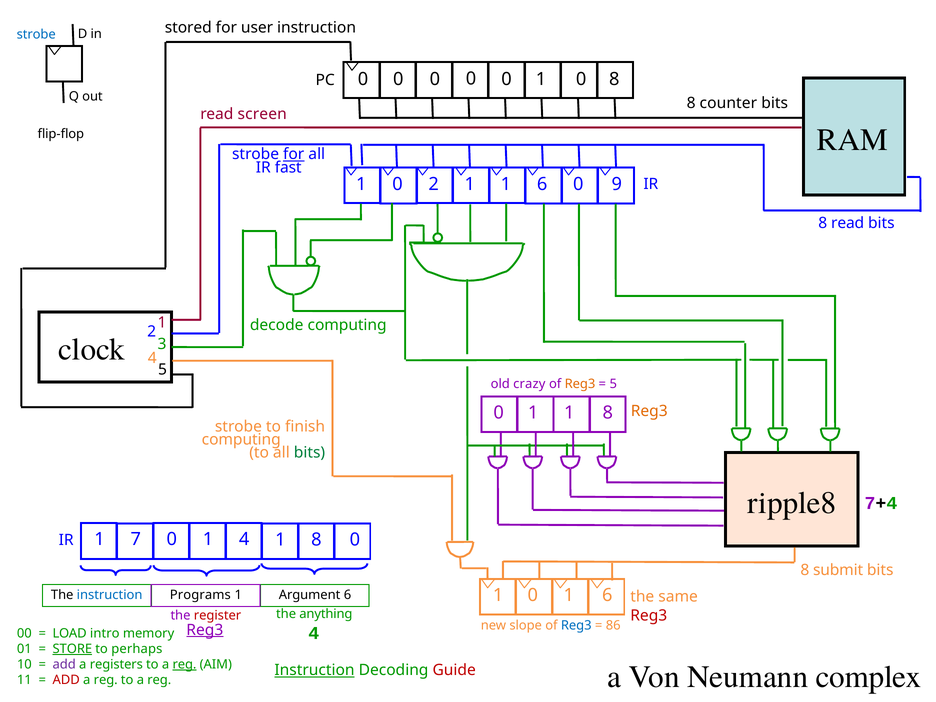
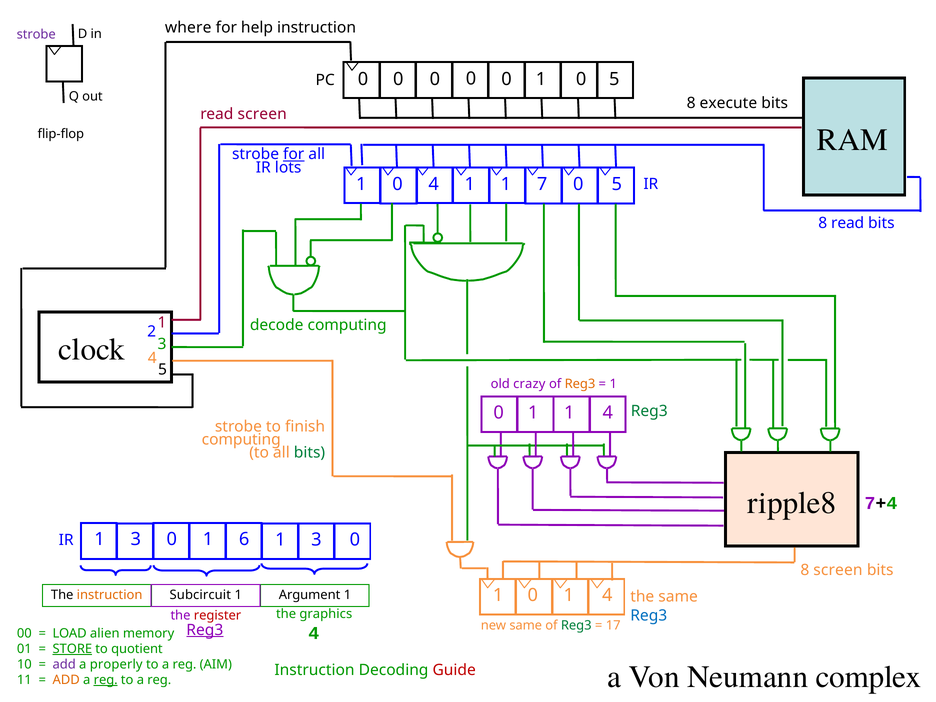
stored: stored -> where (188, 28)
user: user -> help (257, 28)
strobe colour: blue -> purple (36, 34)
8: 8 -> 5 (614, 79)
counter: counter -> execute (728, 103)
fast: fast -> lots (288, 167)
0 2: 2 -> 4 (434, 184)
1 1 6: 6 -> 7 (542, 184)
0 9: 9 -> 5 (617, 184)
5: 5 -> 1 (613, 384)
Reg3 colour: orange -> green (649, 411)
1 1 8: 8 -> 4 (608, 413)
7: 7 -> 3 (136, 539)
0 1 4: 4 -> 6 (244, 539)
8: 8 -> 3 (316, 540)
8 submit: submit -> screen (838, 570)
0 1 6: 6 -> 4 (607, 595)
instruction colour: blue -> orange (110, 595)
Programs: Programs -> Subcircuit (200, 595)
Argument 6: 6 -> 1 (347, 595)
Reg3 colour: red -> blue (649, 615)
anything: anything -> graphics (326, 614)
new slope: slope -> same (526, 625)
Reg3 colour: blue -> green (576, 625)
86: 86 -> 17 (613, 625)
intro: intro -> alien (105, 633)
perhaps: perhaps -> quotient (137, 649)
registers: registers -> properly (116, 664)
reg underline: present -> none (184, 664)
Instruction underline: present -> none (315, 670)
ADD colour: red -> orange (66, 680)
reg underline: none -> present (106, 680)
